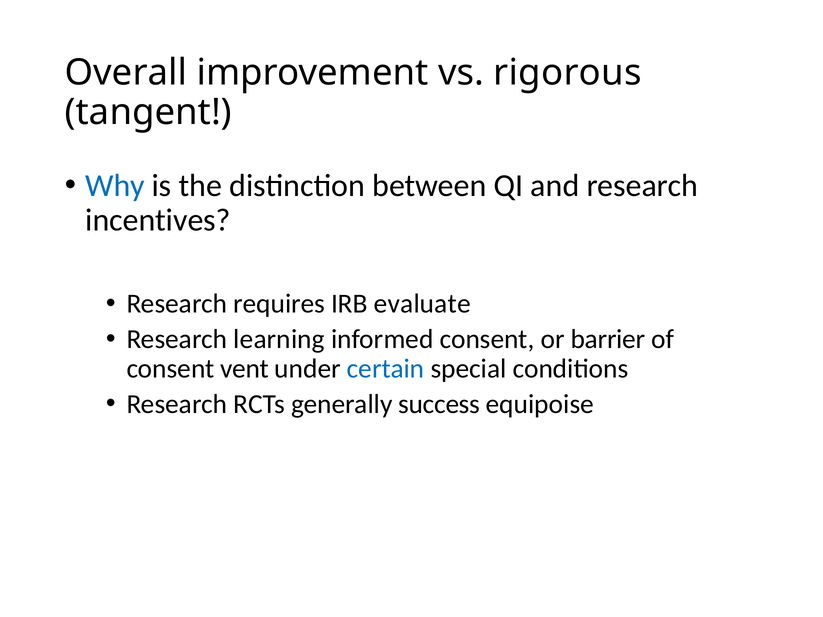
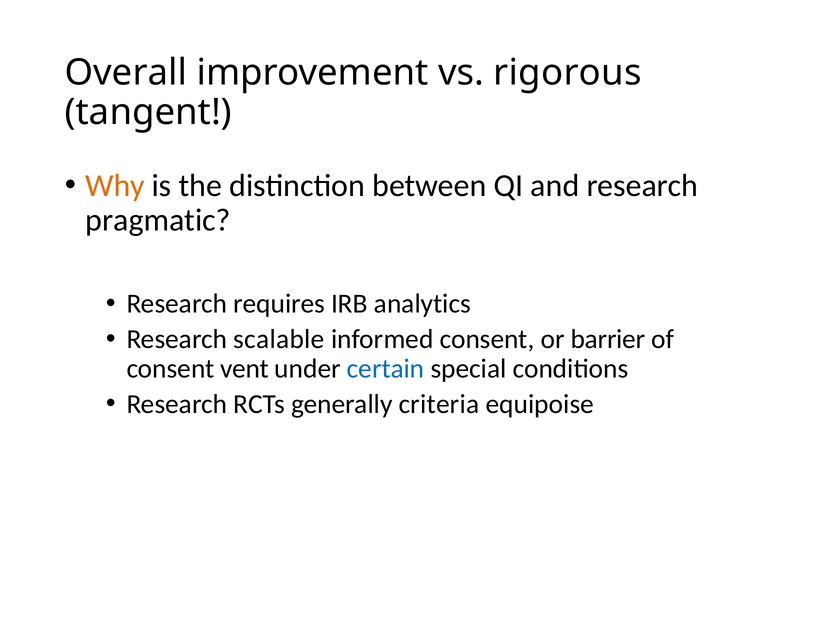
Why colour: blue -> orange (115, 186)
incentives: incentives -> pragmatic (158, 220)
evaluate: evaluate -> analytics (422, 304)
learning: learning -> scalable (279, 339)
success: success -> criteria (439, 404)
